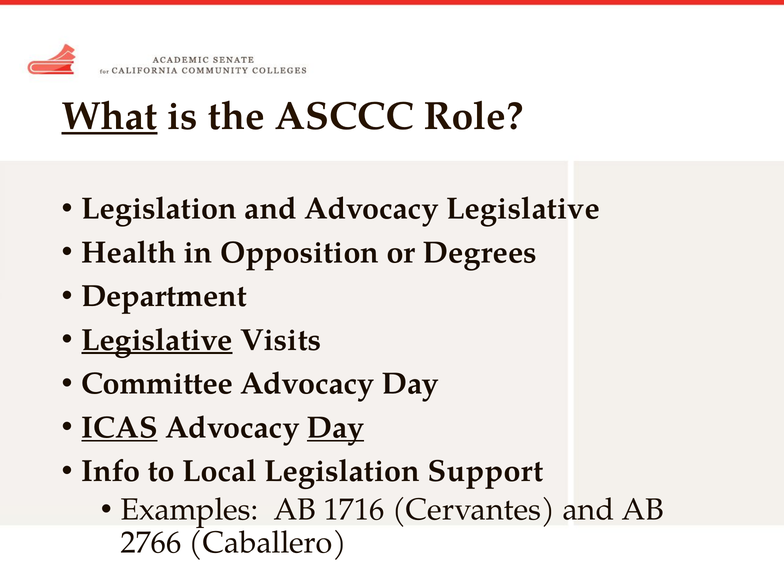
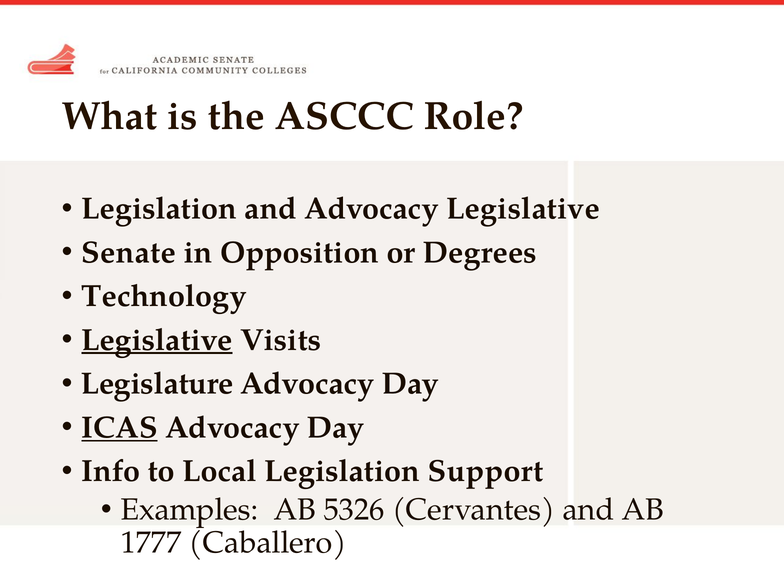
What underline: present -> none (110, 117)
Health: Health -> Senate (129, 253)
Department: Department -> Technology (164, 296)
Committee: Committee -> Legislature (157, 384)
Day underline: present -> none (336, 428)
1716: 1716 -> 5326 (354, 510)
2766: 2766 -> 1777 (151, 543)
